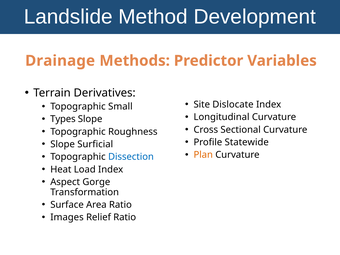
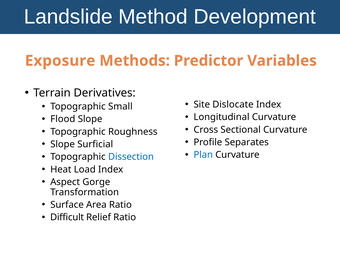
Drainage: Drainage -> Exposure (60, 61)
Types: Types -> Flood (63, 119)
Statewide: Statewide -> Separates (247, 142)
Plan colour: orange -> blue (203, 155)
Images: Images -> Difficult (67, 217)
